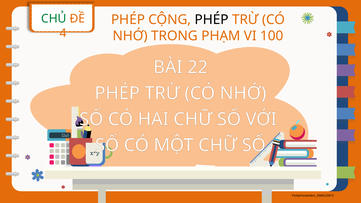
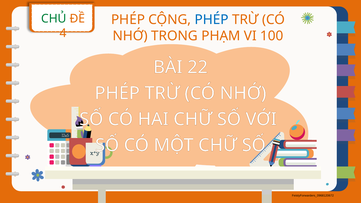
PHÉP colour: black -> blue (212, 20)
